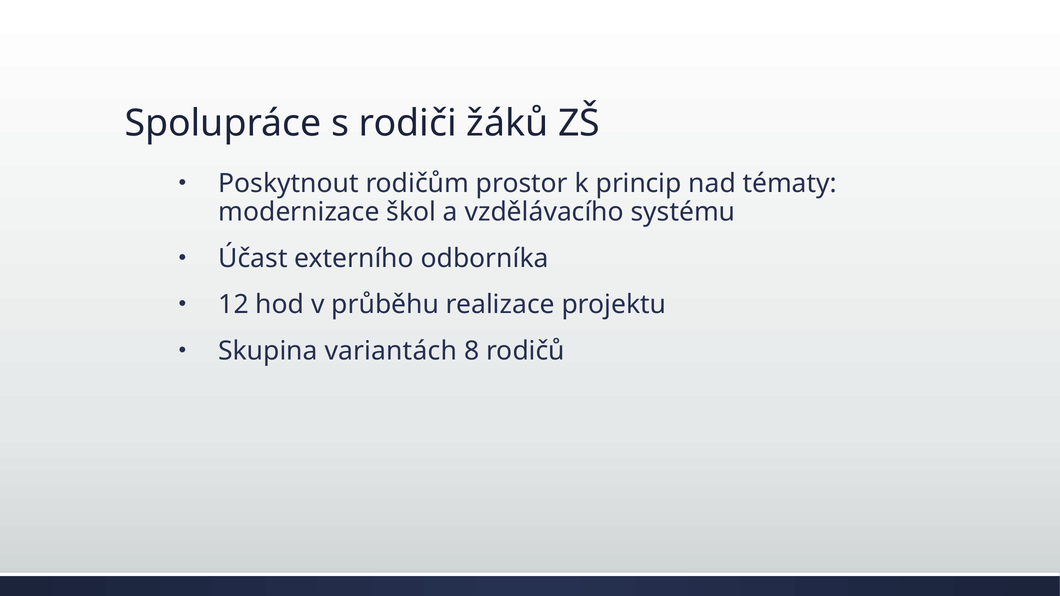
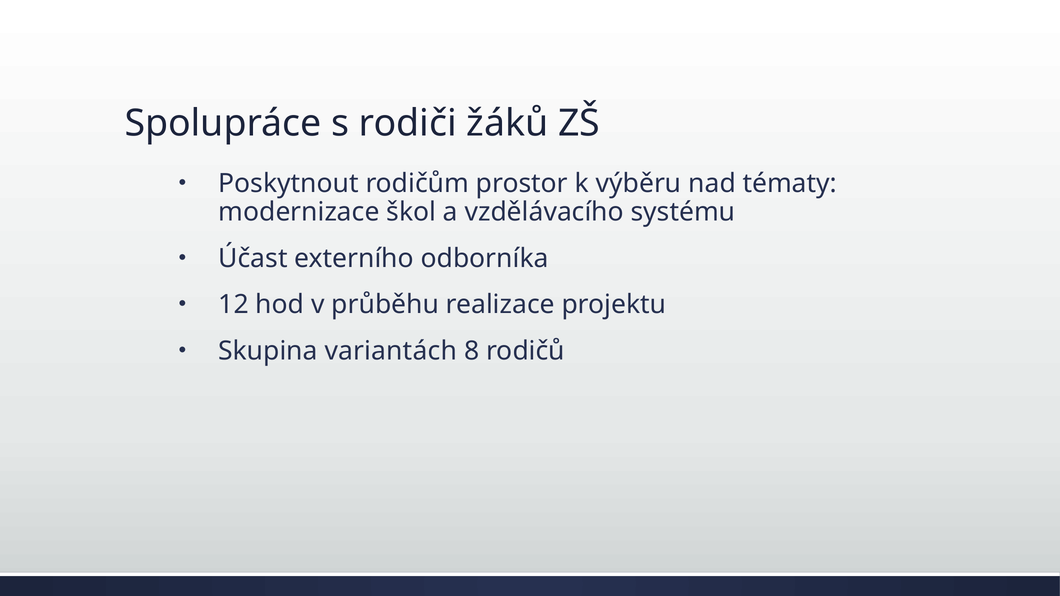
princip: princip -> výběru (639, 183)
